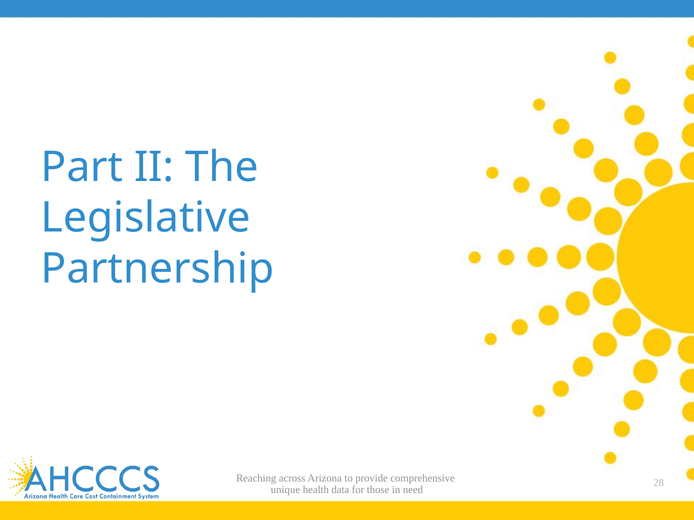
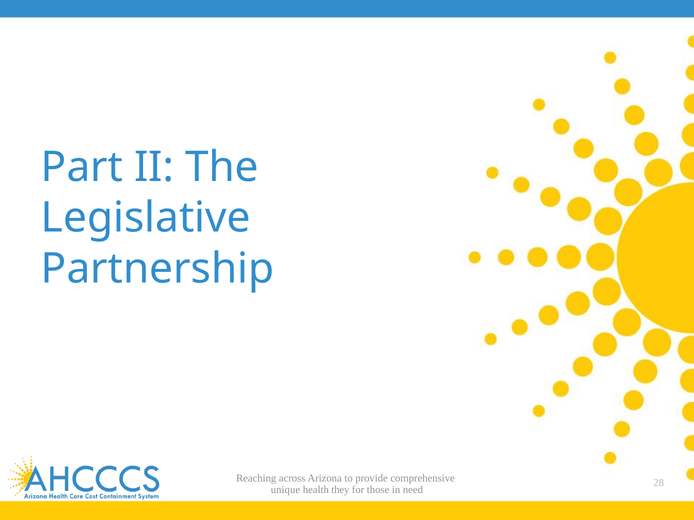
data: data -> they (340, 490)
